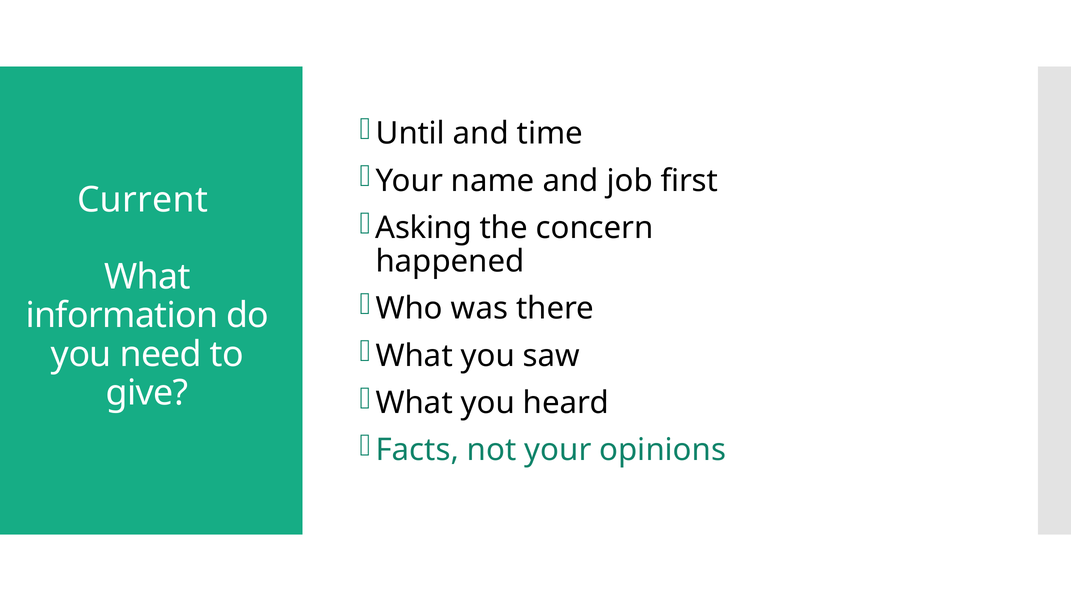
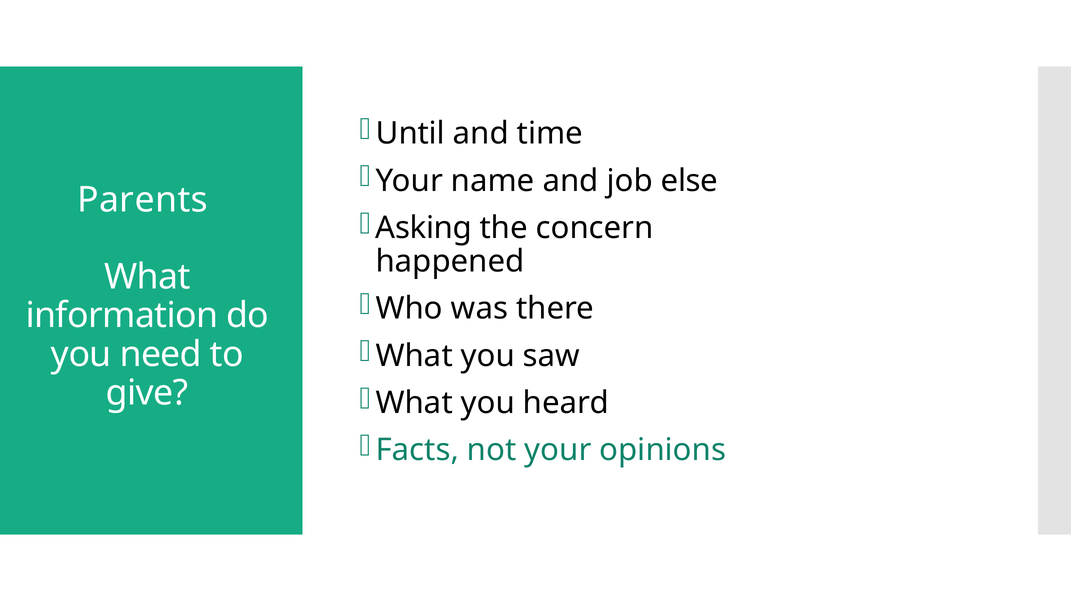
first: first -> else (689, 181)
Current: Current -> Parents (143, 200)
